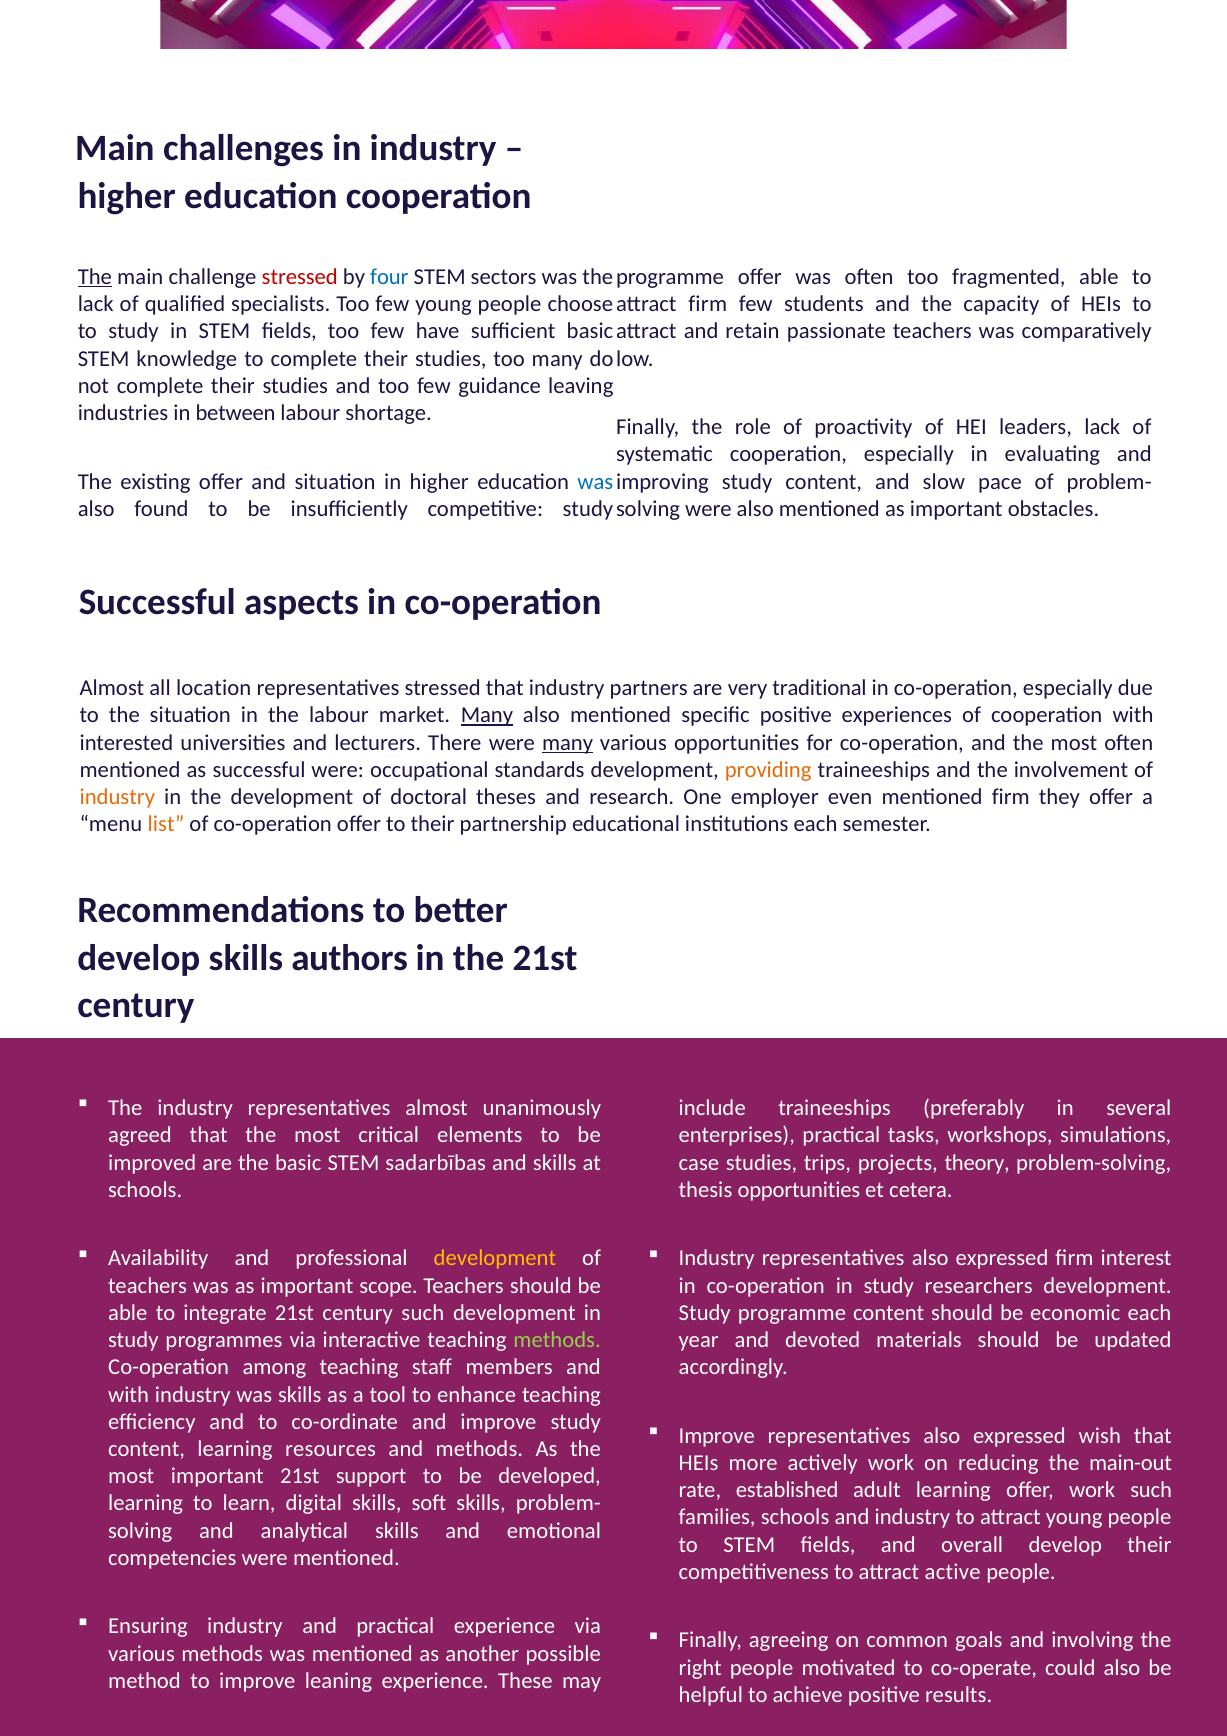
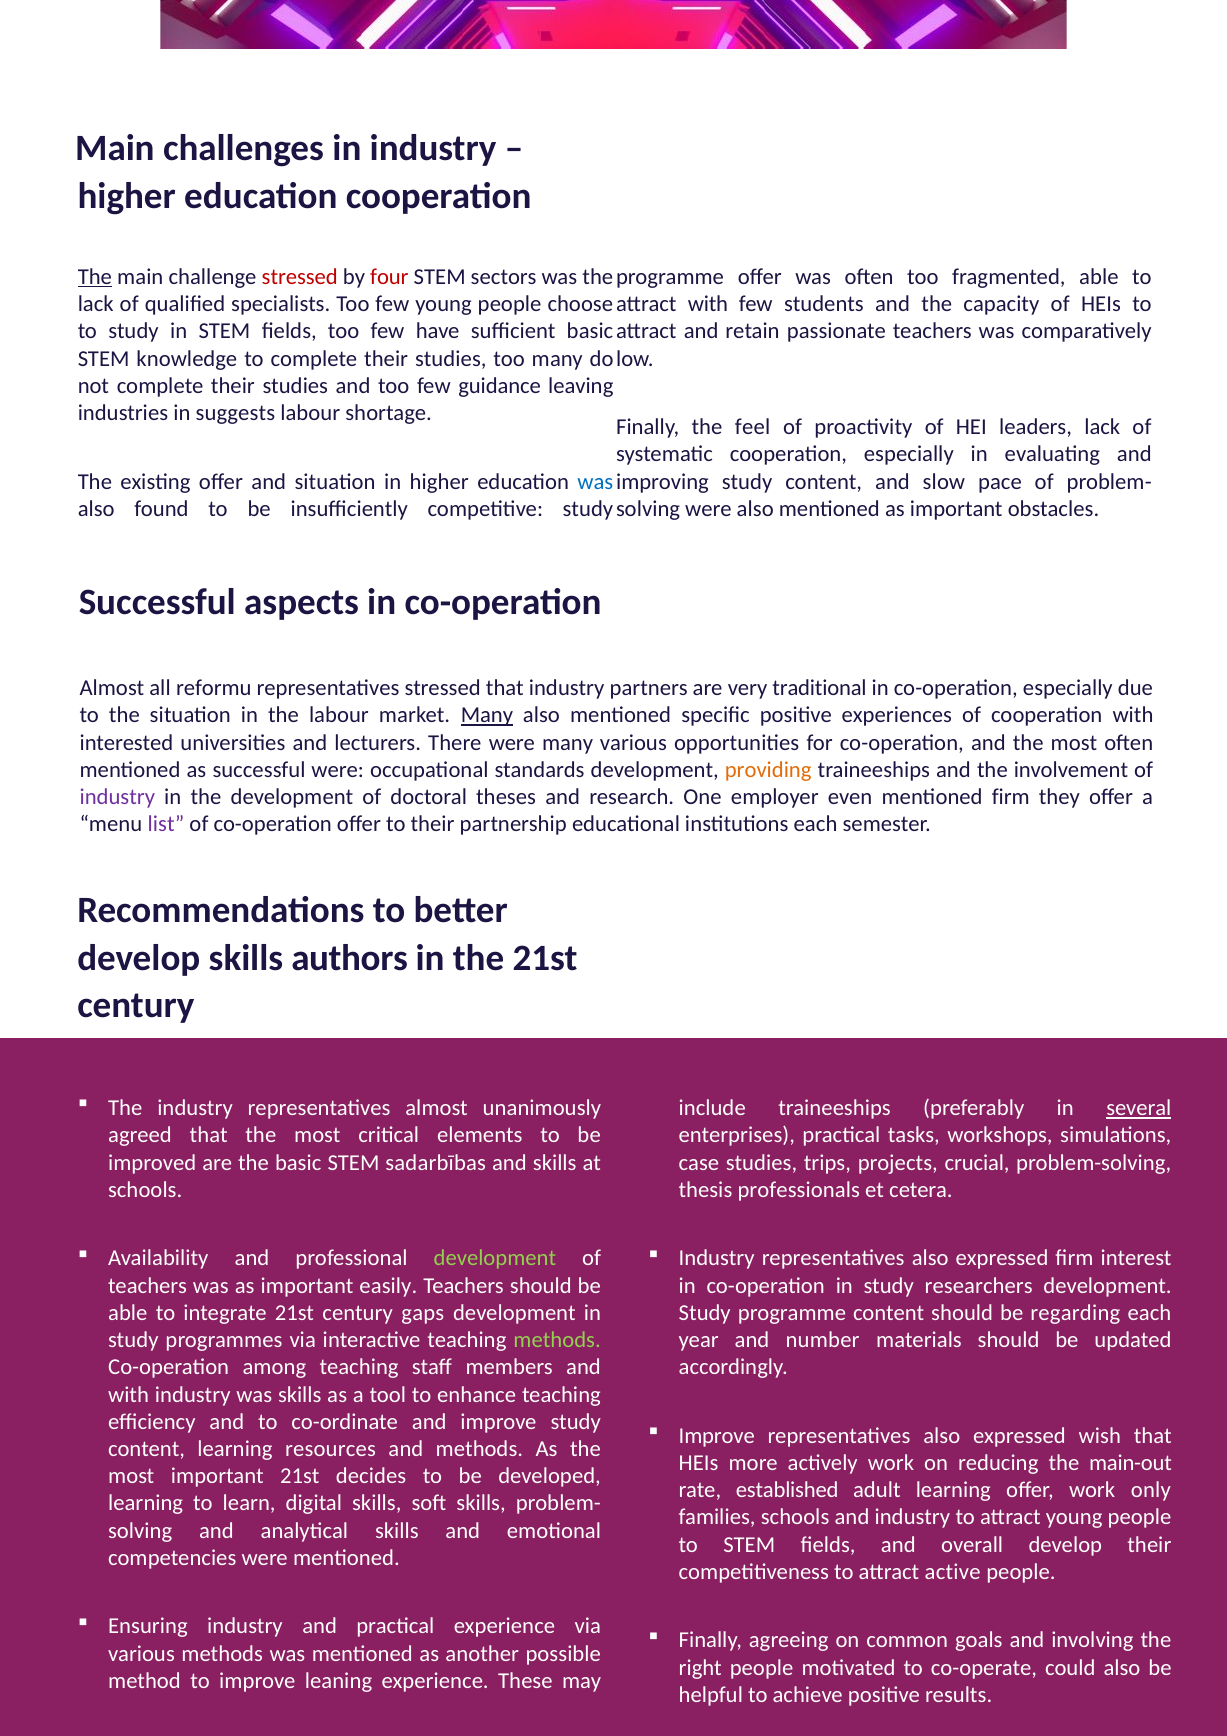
four colour: blue -> red (389, 277)
attract firm: firm -> with (708, 304)
between: between -> suggests (235, 413)
role: role -> feel (753, 427)
location: location -> reformu (214, 688)
many underline: present -> none (568, 742)
industry colour: orange -> purple (117, 797)
list colour: orange -> purple (166, 824)
several underline: none -> present (1139, 1108)
theory: theory -> crucial (977, 1162)
thesis opportunities: opportunities -> professionals (799, 1189)
development colour: yellow -> light green (495, 1258)
scope: scope -> easily (388, 1285)
century such: such -> gaps (423, 1312)
economic: economic -> regarding (1075, 1312)
devoted: devoted -> number (823, 1340)
support: support -> decides (371, 1476)
work such: such -> only (1151, 1490)
